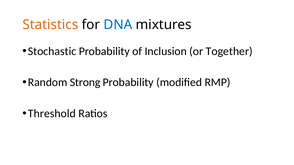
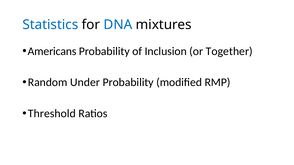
Statistics colour: orange -> blue (50, 25)
Stochastic: Stochastic -> Americans (52, 51)
Strong: Strong -> Under (85, 83)
